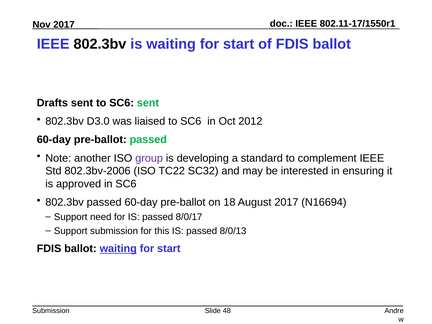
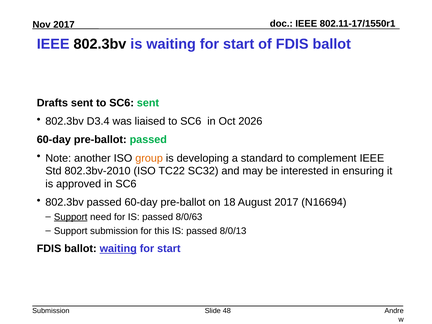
D3.0: D3.0 -> D3.4 (98, 121)
2012: 2012 -> 2026 (250, 121)
group colour: purple -> orange (149, 158)
802.3bv-2006: 802.3bv-2006 -> 802.3bv-2010 (98, 171)
Support underline: none -> present (71, 217)
8/0/17: 8/0/17 -> 8/0/63 (189, 217)
